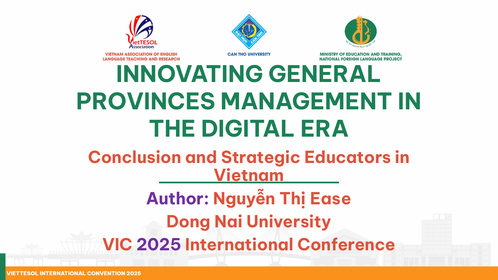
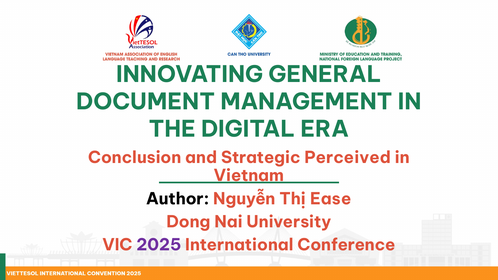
PROVINCES: PROVINCES -> DOCUMENT (146, 102)
Educators: Educators -> Perceived (348, 158)
Author colour: purple -> black (178, 199)
